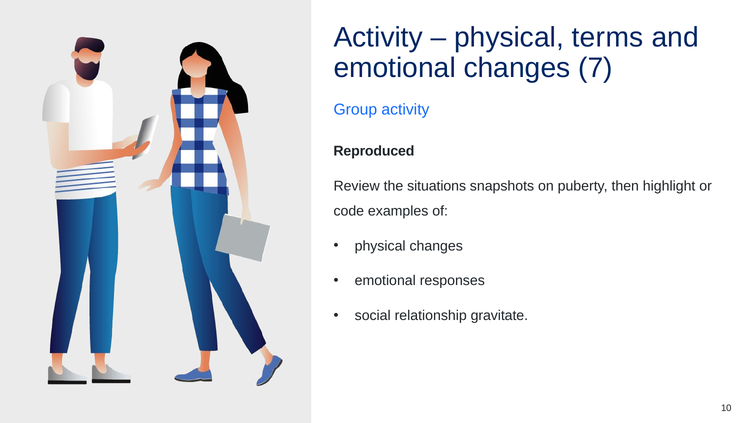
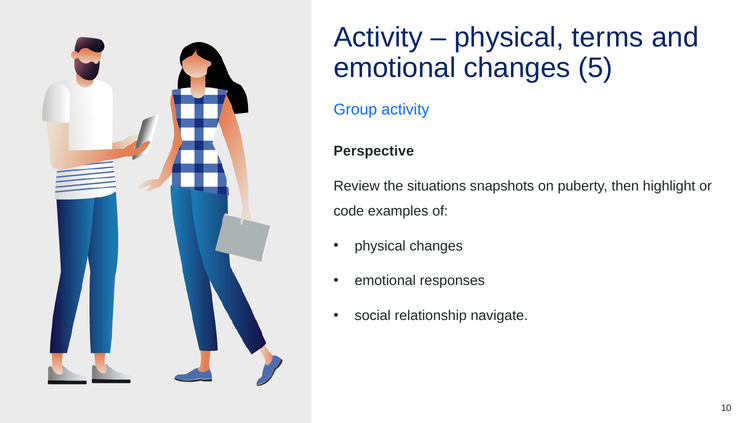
7: 7 -> 5 (595, 68)
Reproduced: Reproduced -> Perspective (374, 151)
gravitate: gravitate -> navigate (499, 316)
